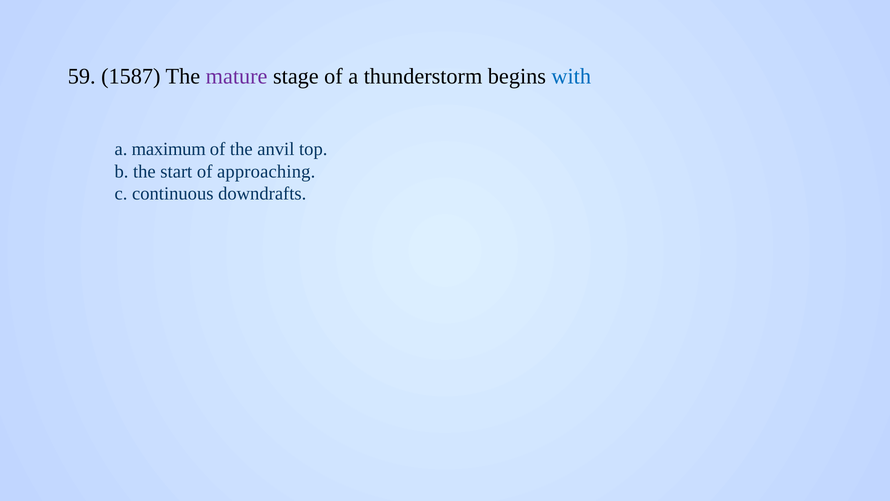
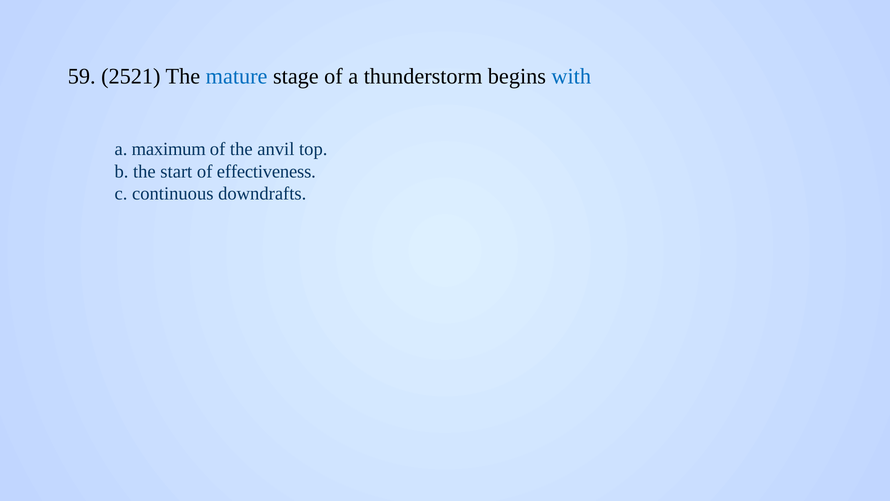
1587: 1587 -> 2521 (131, 77)
mature colour: purple -> blue (237, 77)
approaching: approaching -> effectiveness (266, 171)
